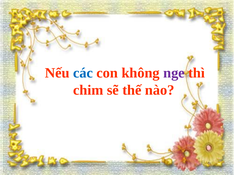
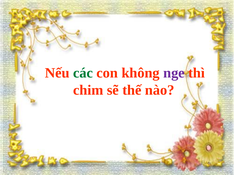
các colour: blue -> green (83, 73)
